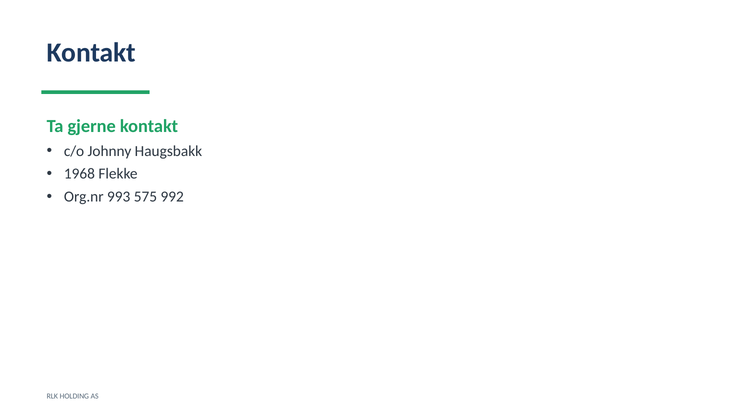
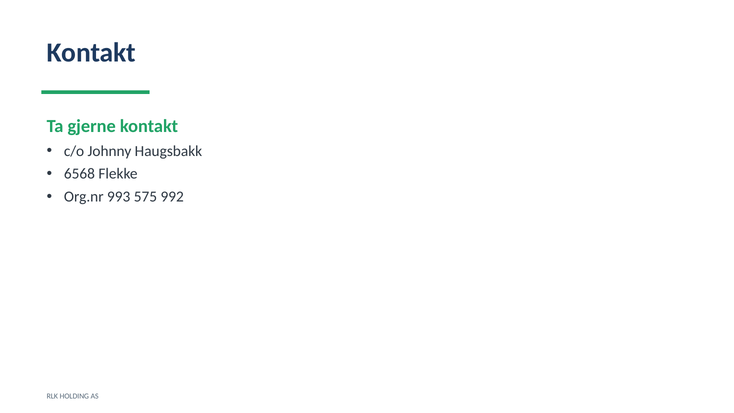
1968: 1968 -> 6568 (79, 174)
